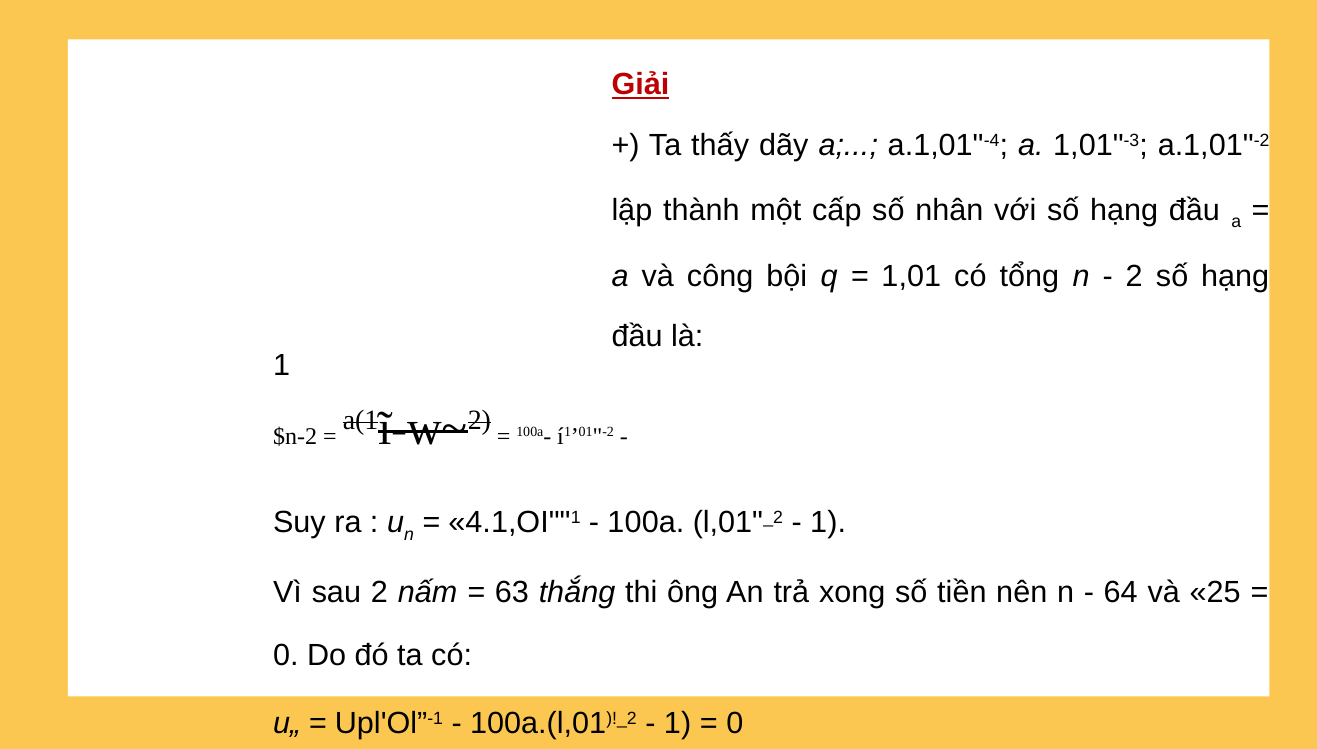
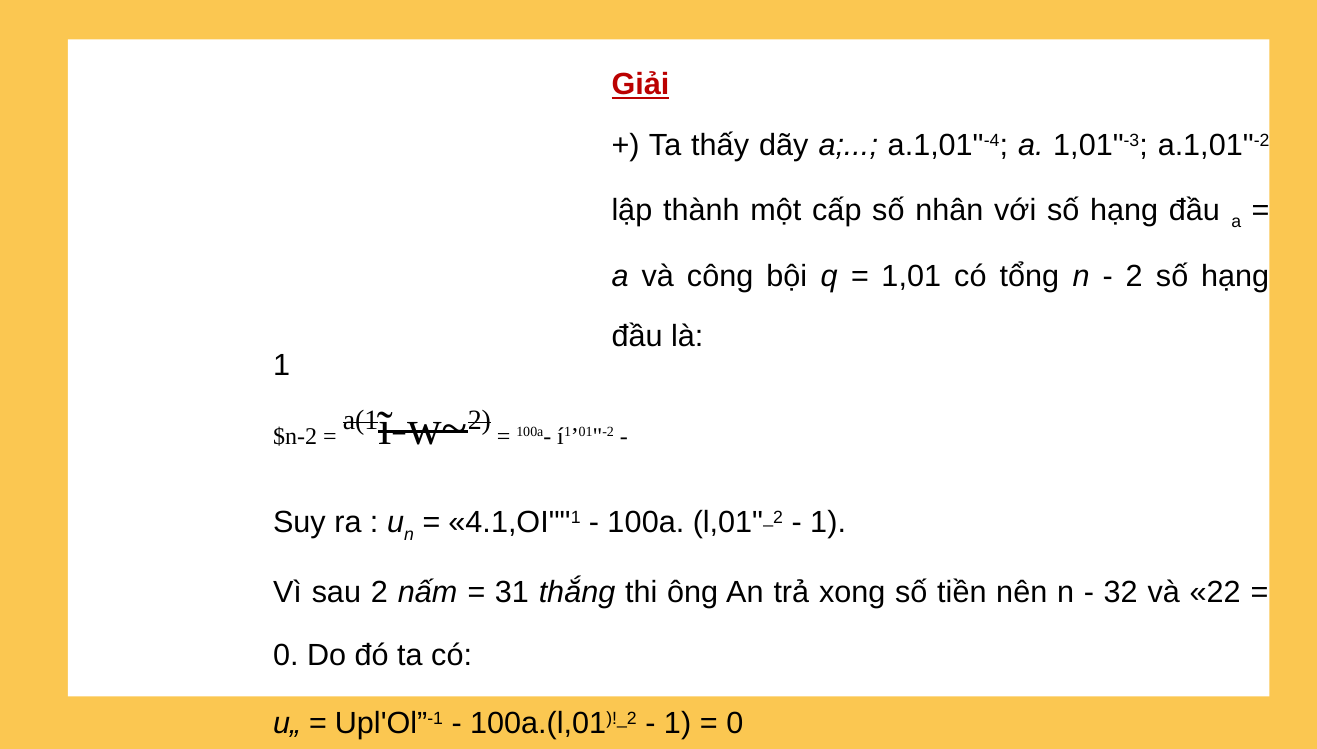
63: 63 -> 31 (512, 593)
64: 64 -> 32 (1121, 593)
25: 25 -> 22 (1215, 593)
